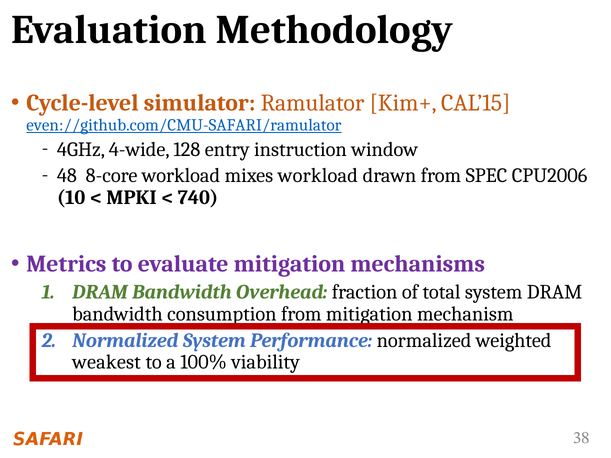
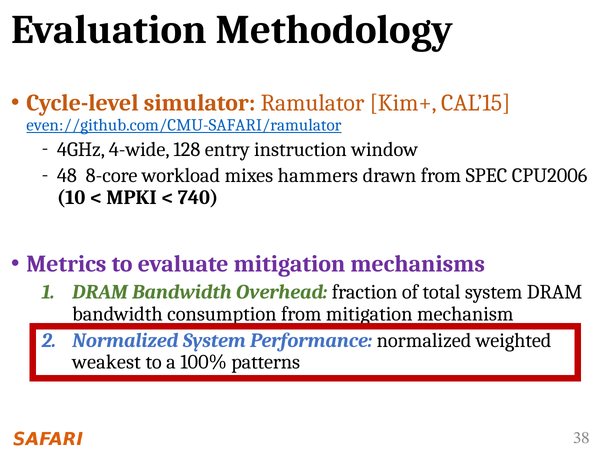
mixes workload: workload -> hammers (318, 176)
viability: viability -> patterns (266, 362)
